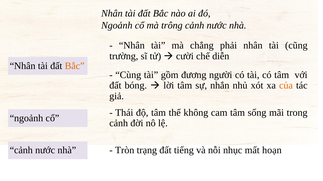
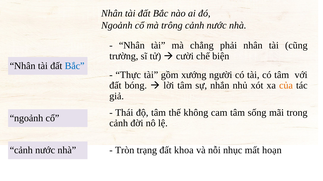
diễn: diễn -> biện (221, 56)
Bắc colour: orange -> blue (75, 66)
Cùng: Cùng -> Thực (128, 75)
đương: đương -> xướng (194, 75)
tiếng: tiếng -> khoa (184, 151)
